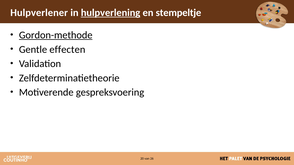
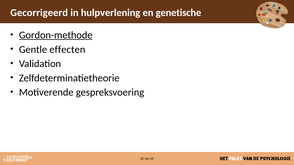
Hulpverlener: Hulpverlener -> Gecorrigeerd (39, 13)
hulpverlening underline: present -> none (111, 13)
stempeltje: stempeltje -> genetische (178, 13)
